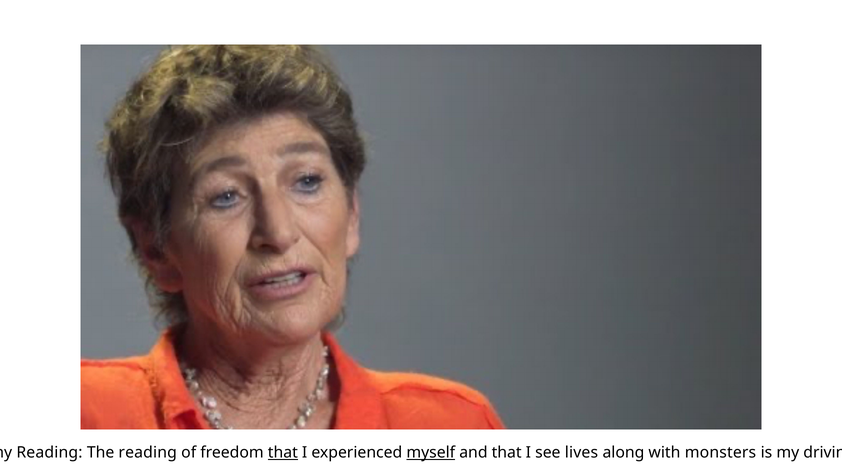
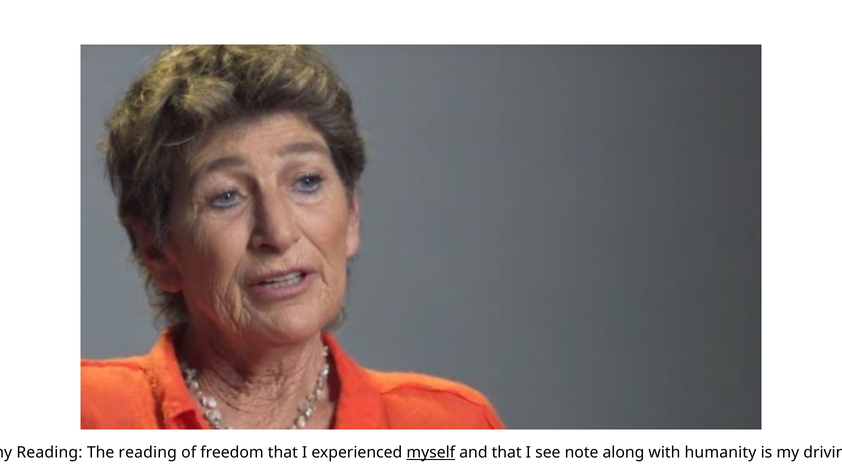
that underline: present -> none (283, 452)
lives: lives -> note (582, 452)
monsters: monsters -> humanity (720, 452)
